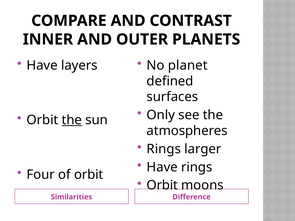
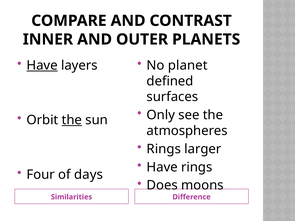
Have underline: none -> present (42, 65)
of orbit: orbit -> days (89, 175)
Orbit: Orbit -> Does (162, 185)
